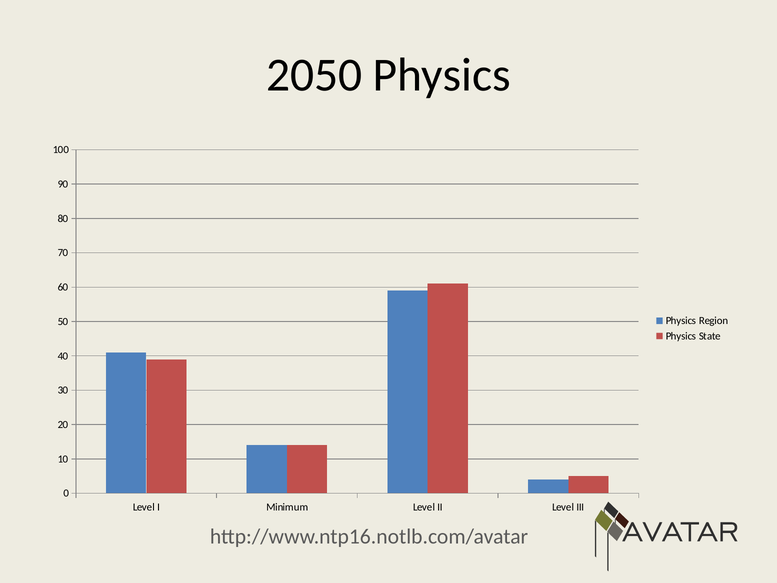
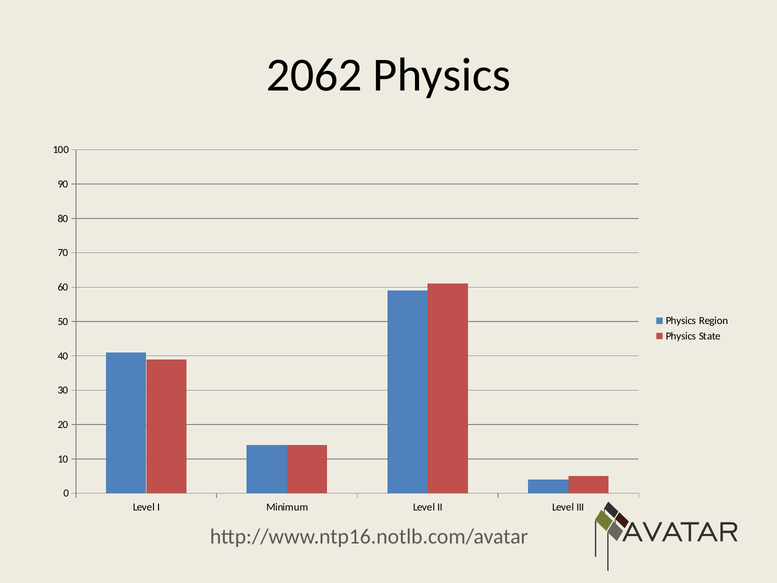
2050: 2050 -> 2062 (314, 75)
